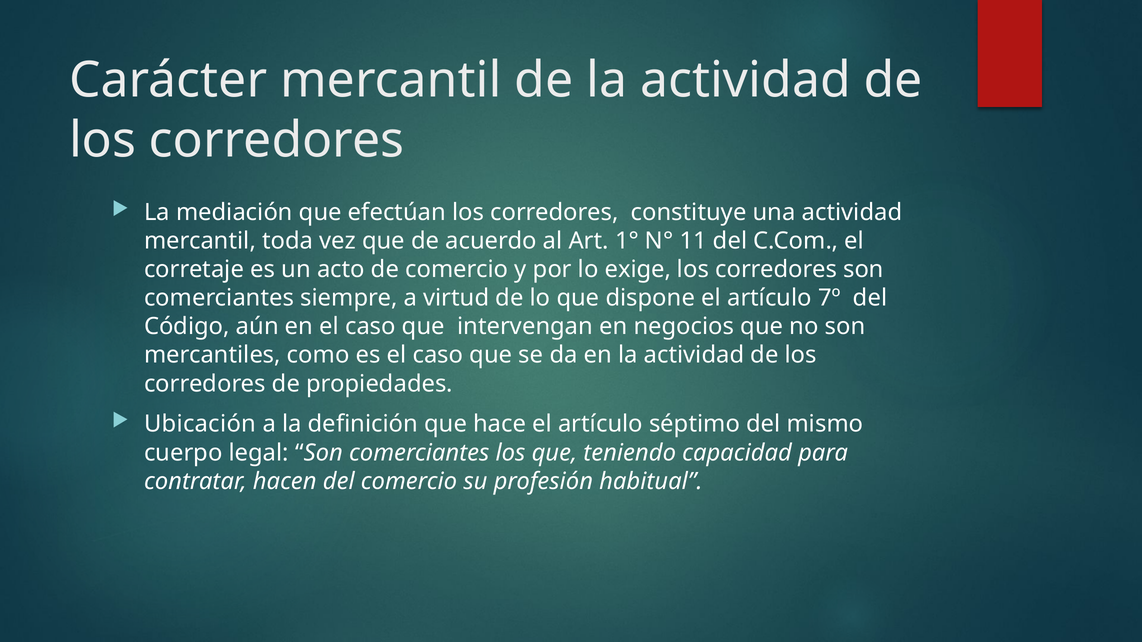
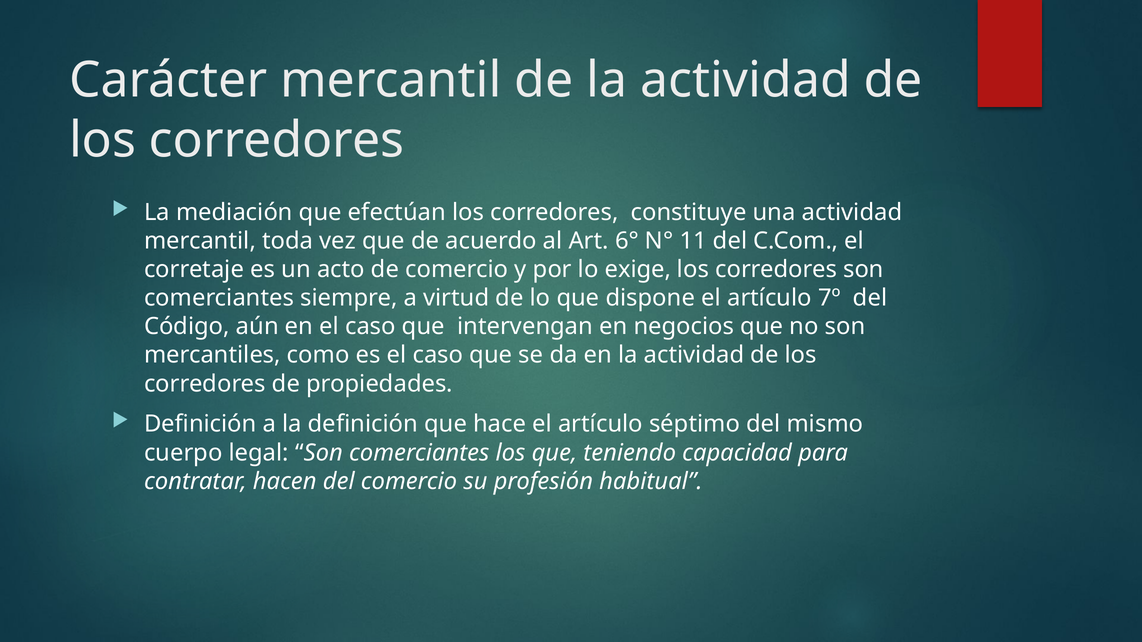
1°: 1° -> 6° (627, 241)
Ubicación: Ubicación -> Definición (200, 424)
